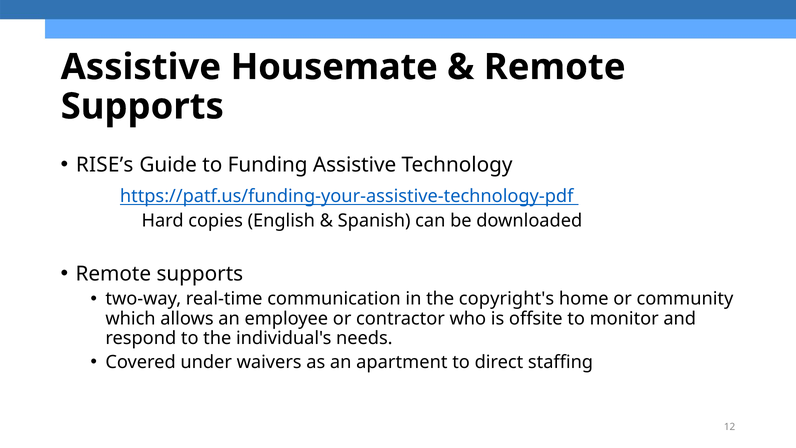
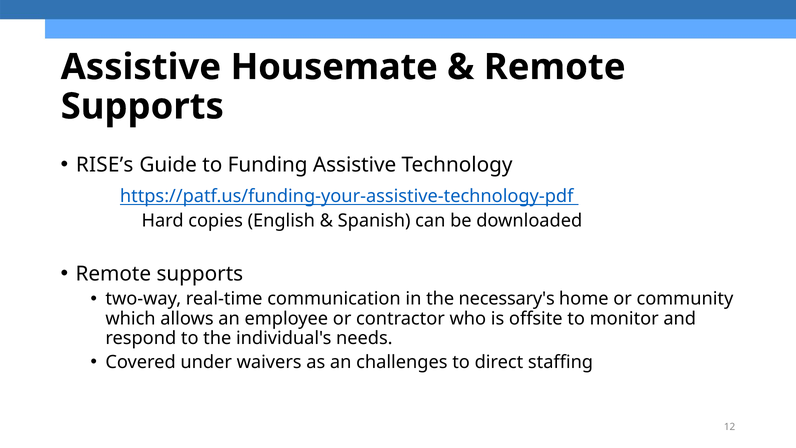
copyright's: copyright's -> necessary's (507, 299)
apartment: apartment -> challenges (402, 362)
